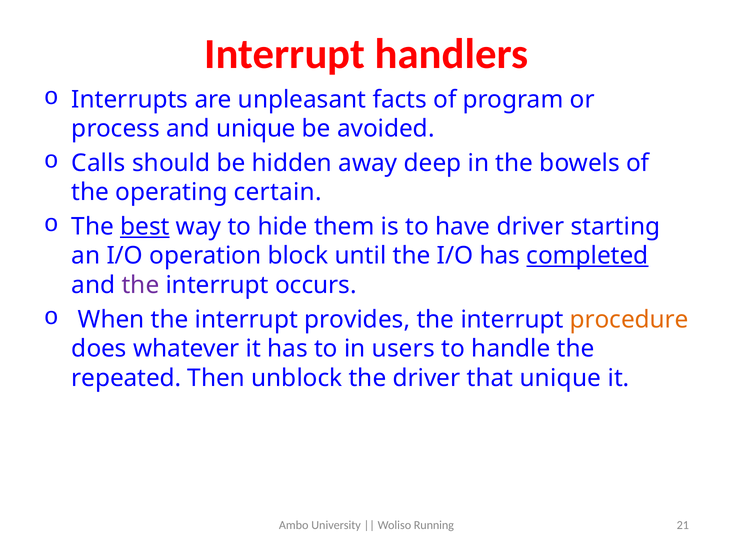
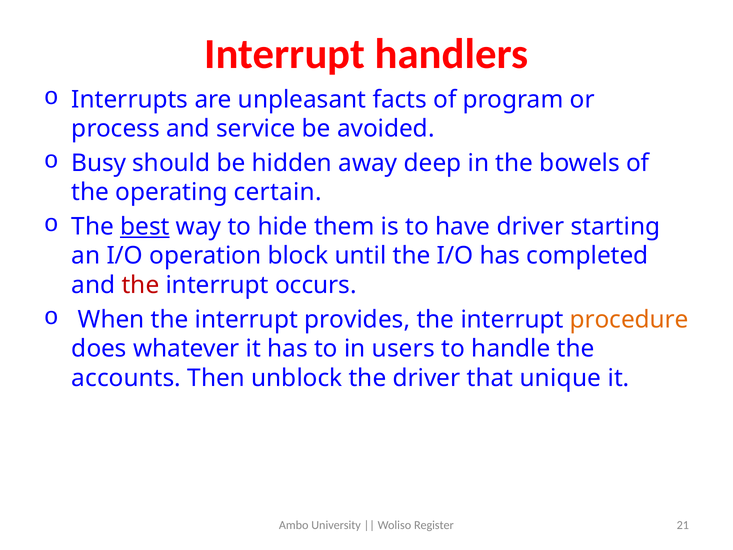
and unique: unique -> service (256, 129)
Calls: Calls -> Busy (99, 163)
completed underline: present -> none (587, 256)
the colour: purple -> red (140, 285)
repeated: repeated -> accounts (126, 378)
Running: Running -> Register (434, 525)
